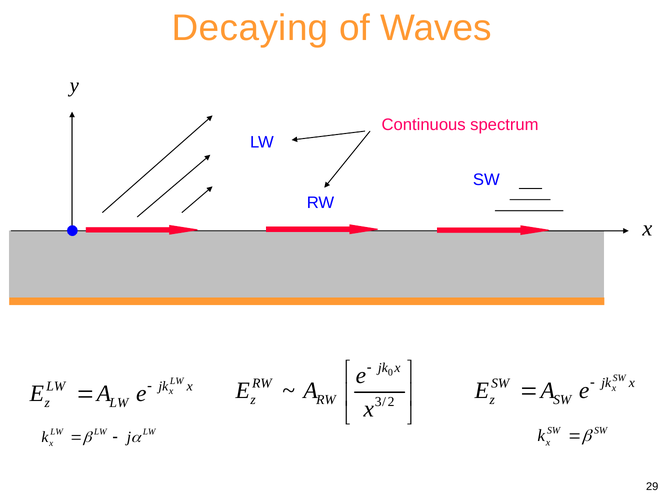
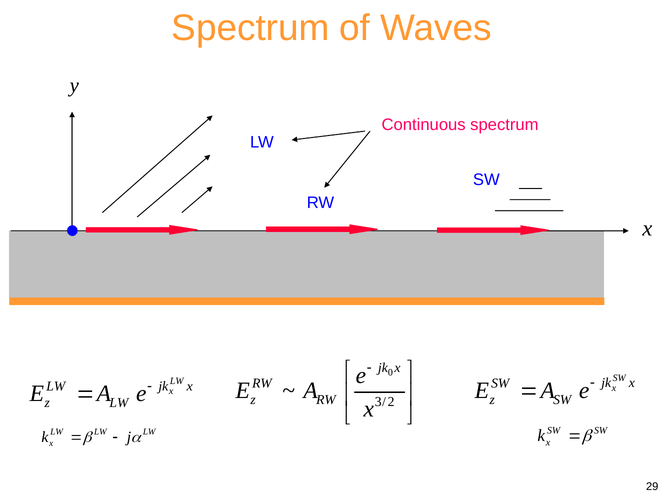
Decaying: Decaying -> Spectrum (250, 28)
